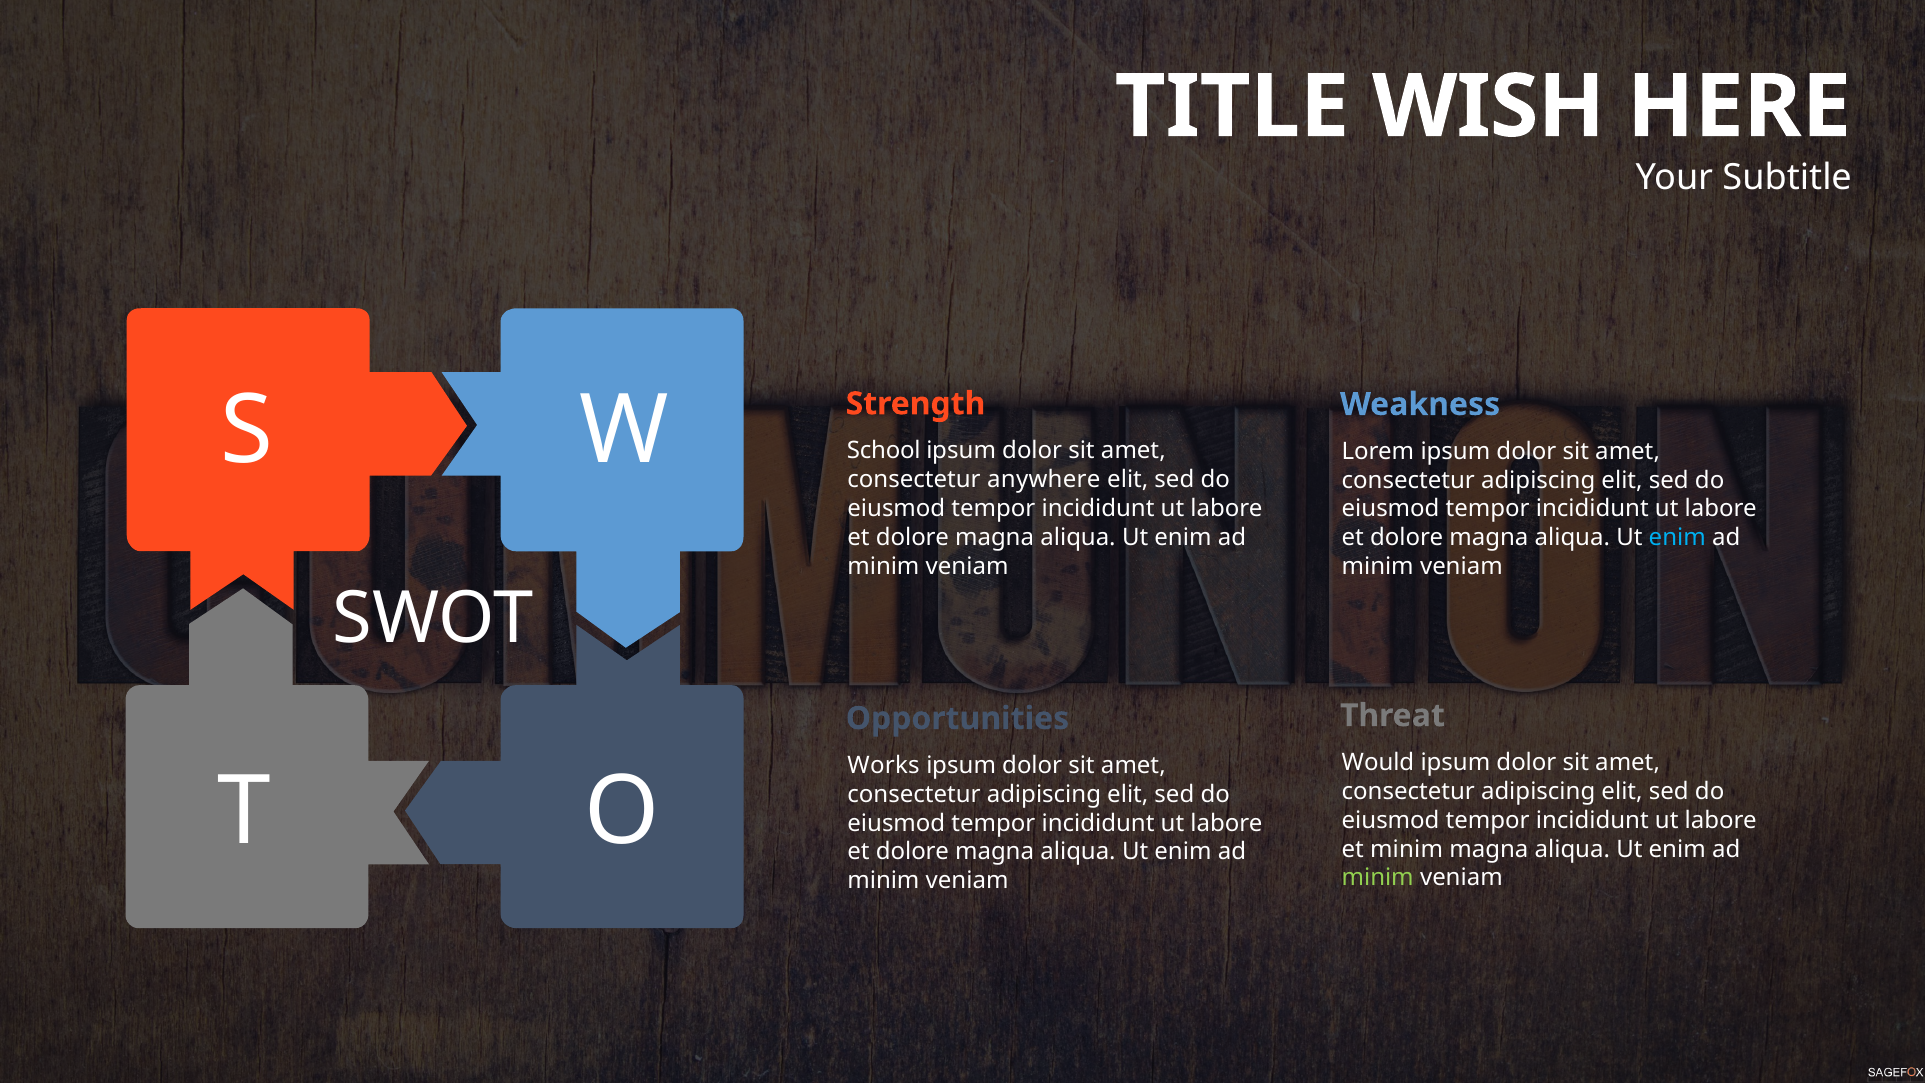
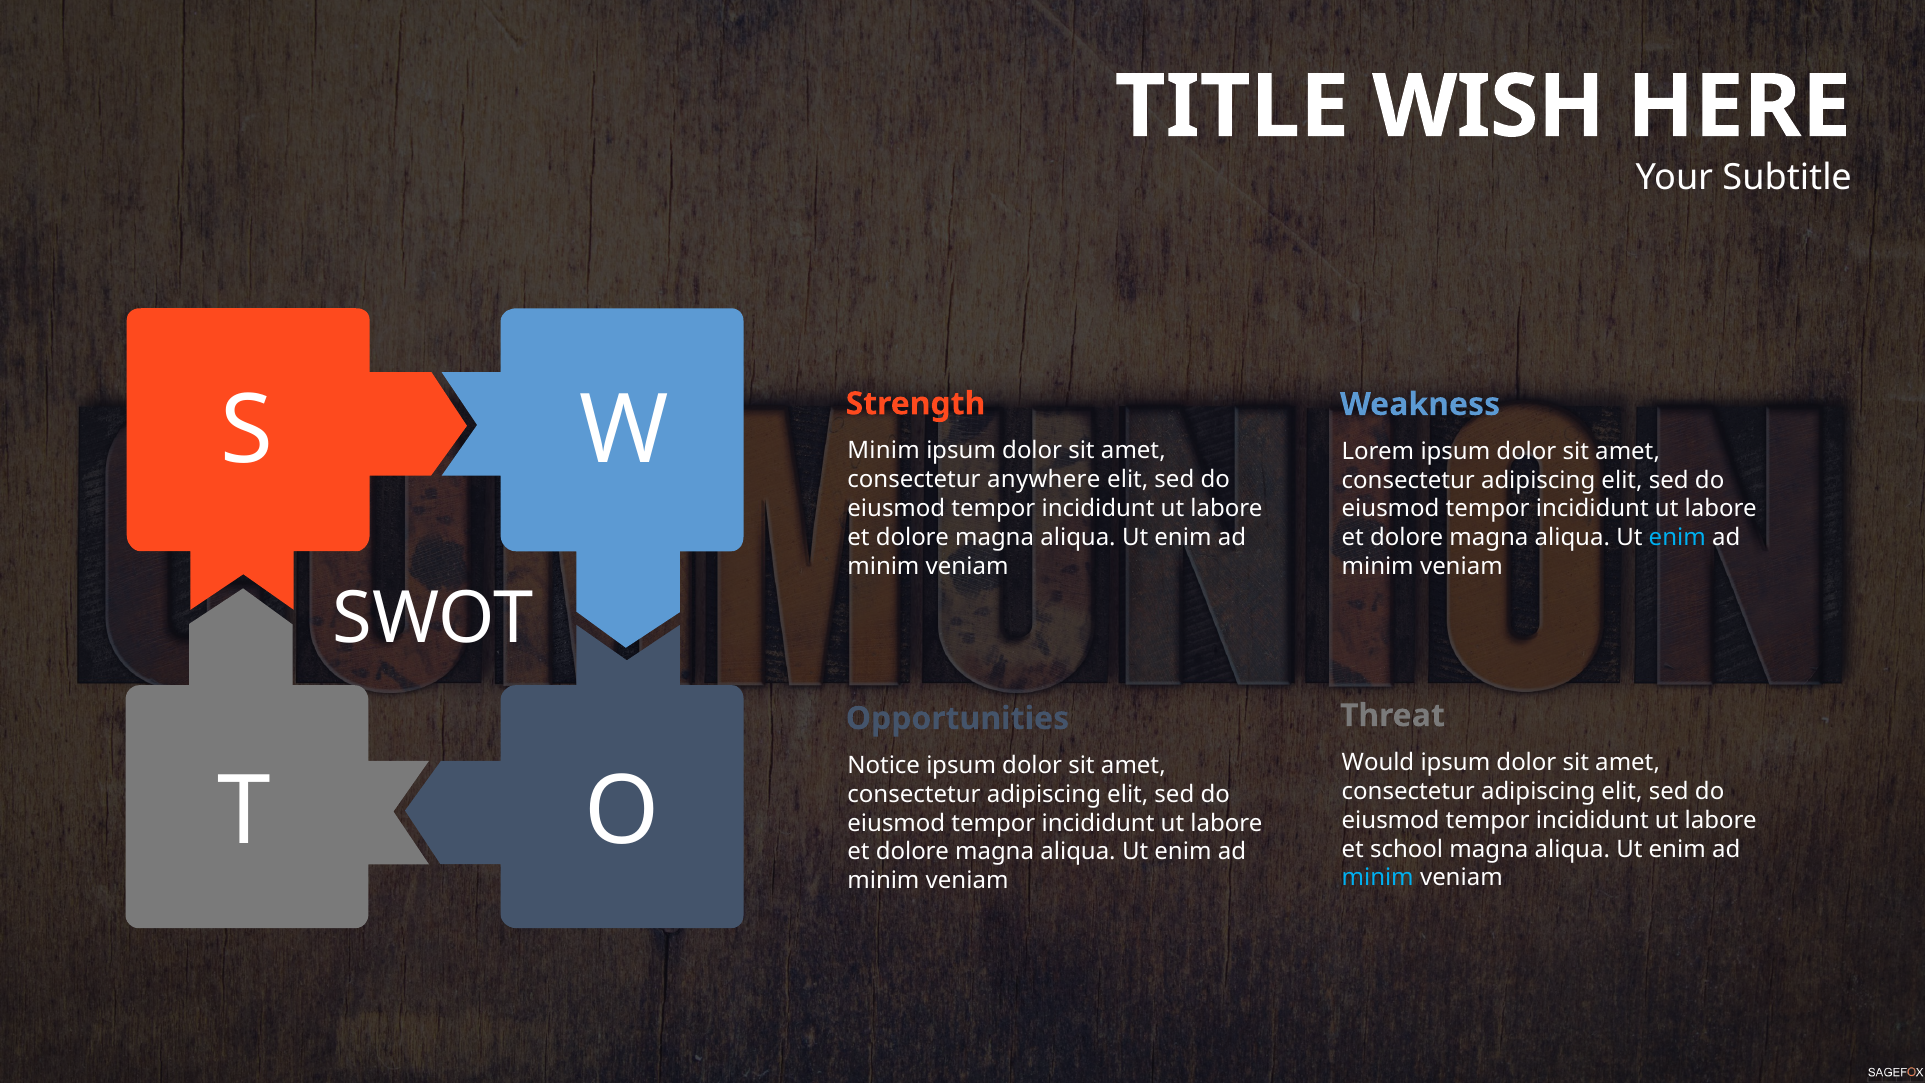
School: School -> Minim (884, 451)
Works: Works -> Notice (884, 765)
et minim: minim -> school (1407, 849)
minim colour: light green -> light blue (1378, 878)
